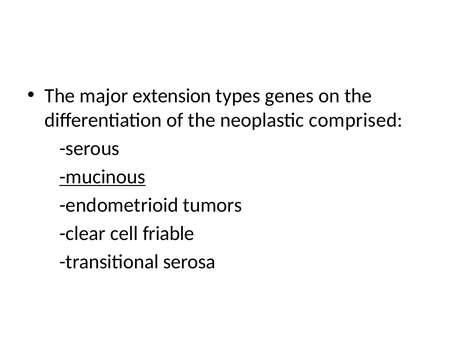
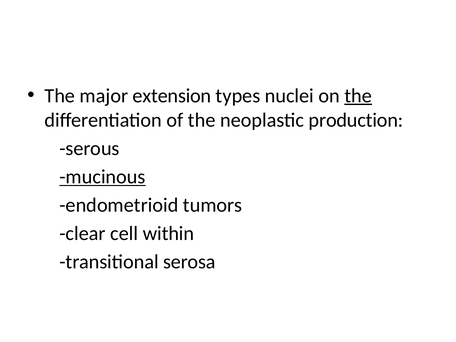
genes: genes -> nuclei (289, 96)
the underline: none -> present (358, 96)
comprised: comprised -> production (356, 120)
friable: friable -> within (168, 234)
